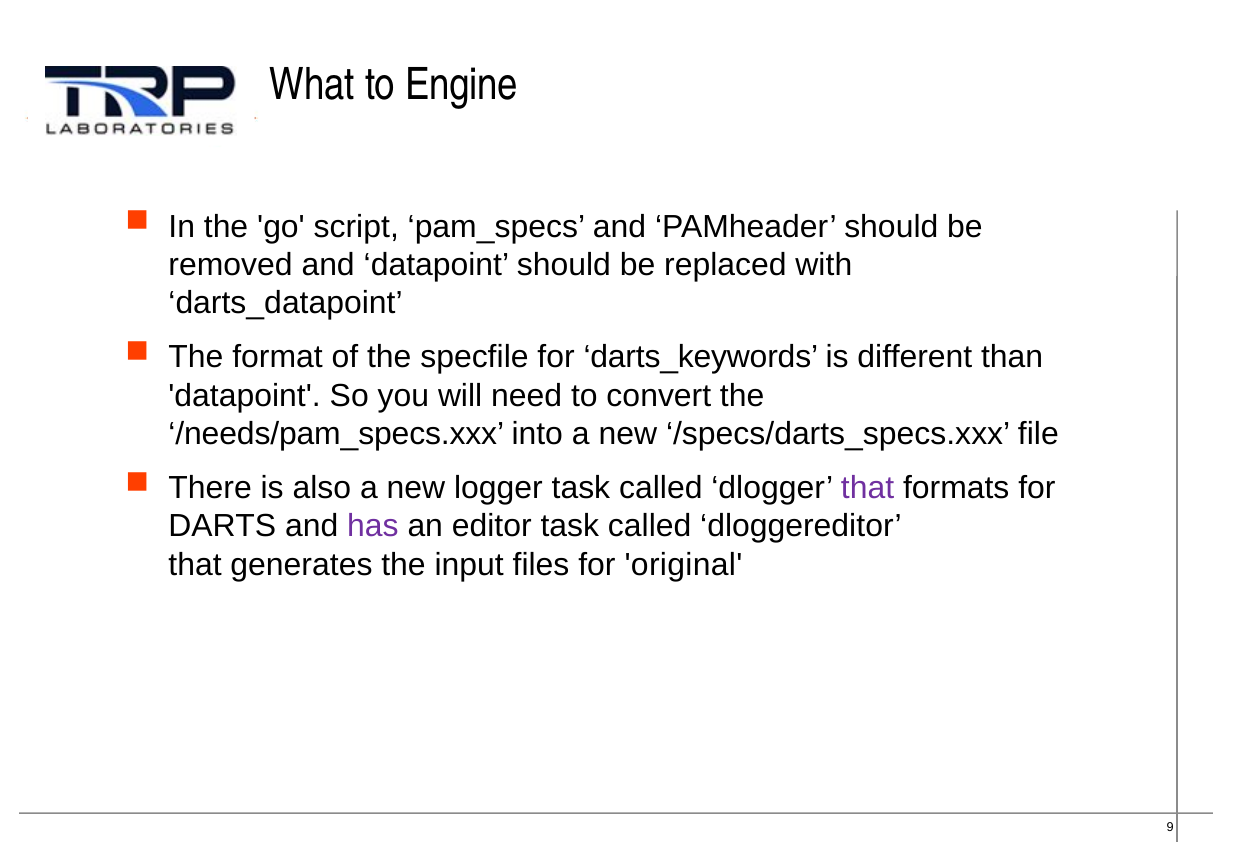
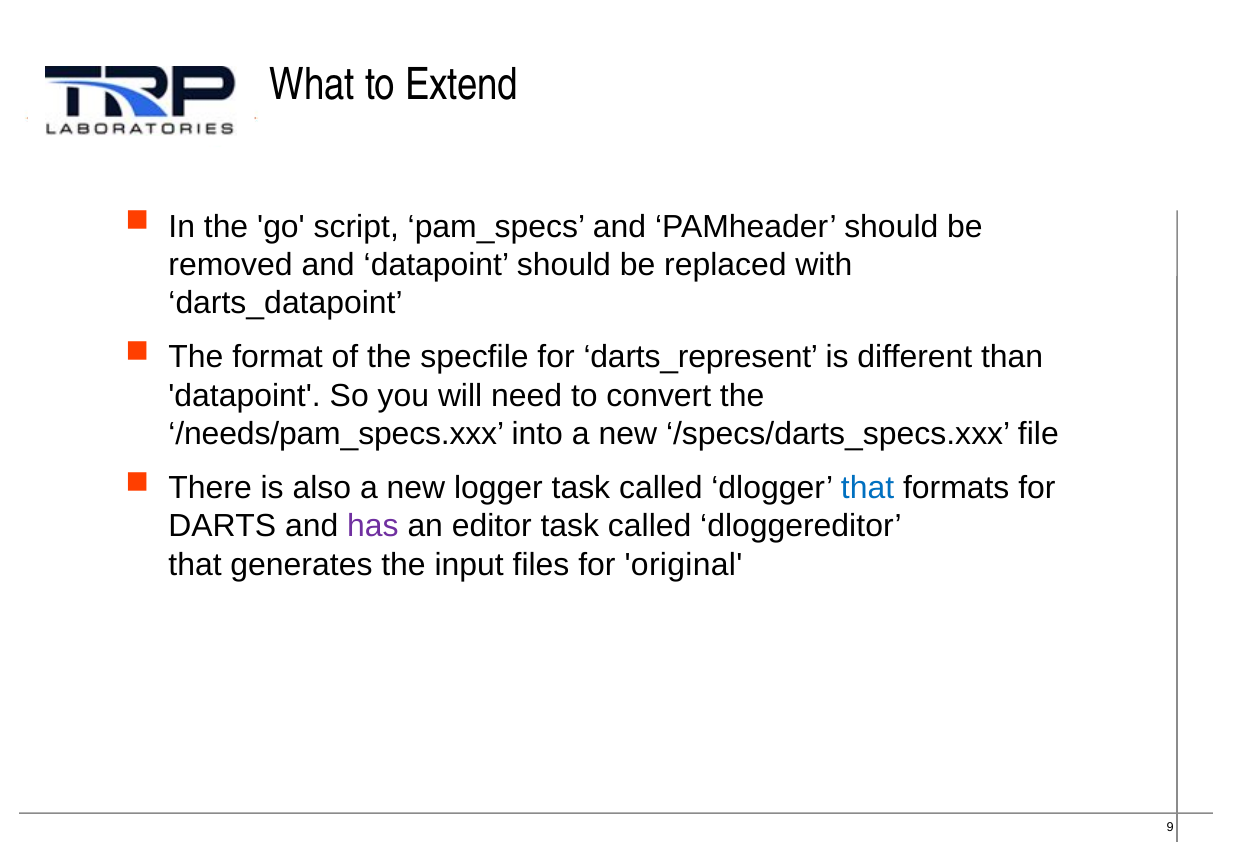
Engine: Engine -> Extend (462, 85)
darts_keywords: darts_keywords -> darts_represent (701, 357)
that colour: purple -> blue (868, 488)
